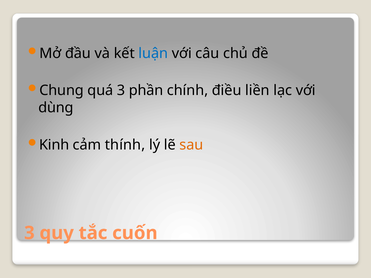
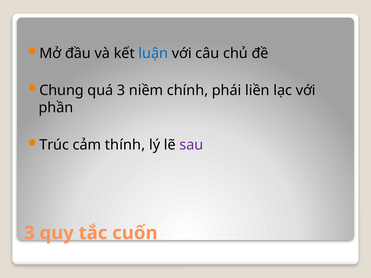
phần: phần -> niềm (146, 91)
điều: điều -> phái (227, 91)
dùng: dùng -> phần (56, 108)
Kinh: Kinh -> Trúc (54, 145)
sau colour: orange -> purple (191, 145)
